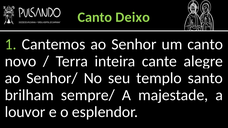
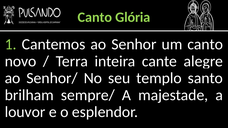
Deixo: Deixo -> Glória (133, 17)
